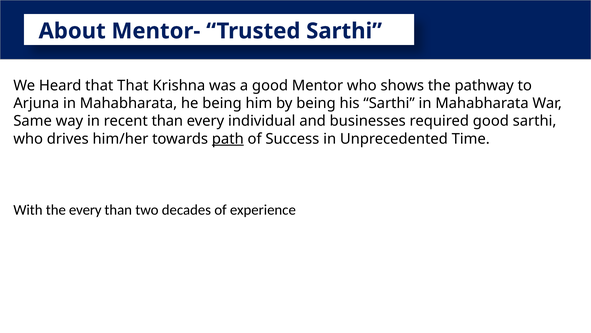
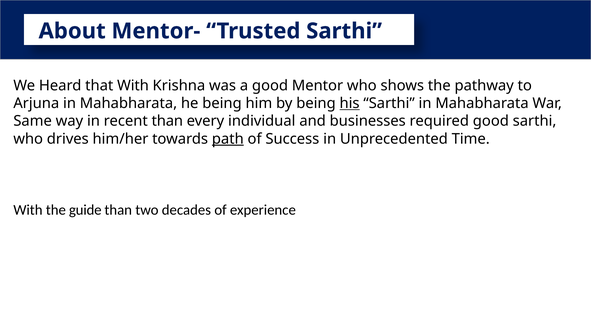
that That: That -> With (133, 85)
his underline: none -> present (350, 103)
the every: every -> guide (85, 210)
